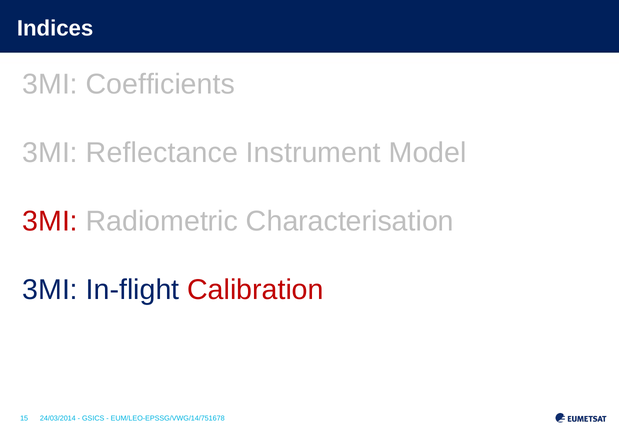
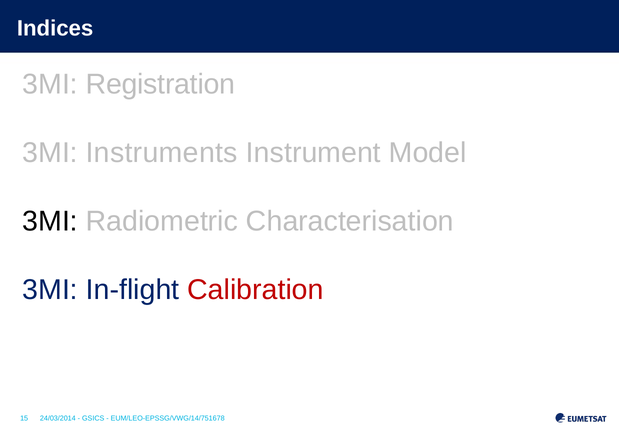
Coefficients: Coefficients -> Registration (160, 84)
Reflectance: Reflectance -> Instruments (162, 153)
3MI colour: red -> black (50, 221)
